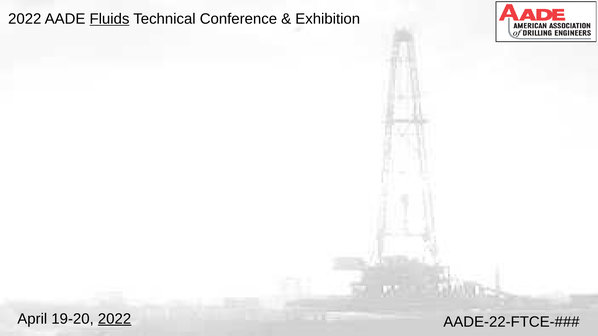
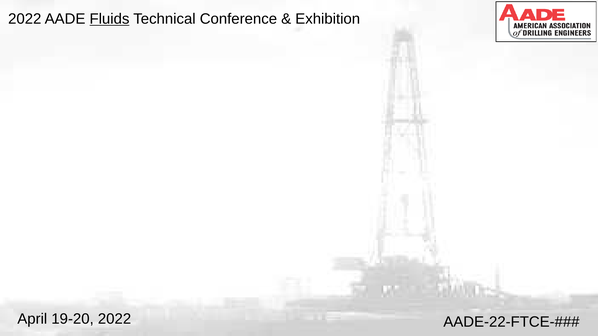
2022 underline: present -> none (115, 319)
